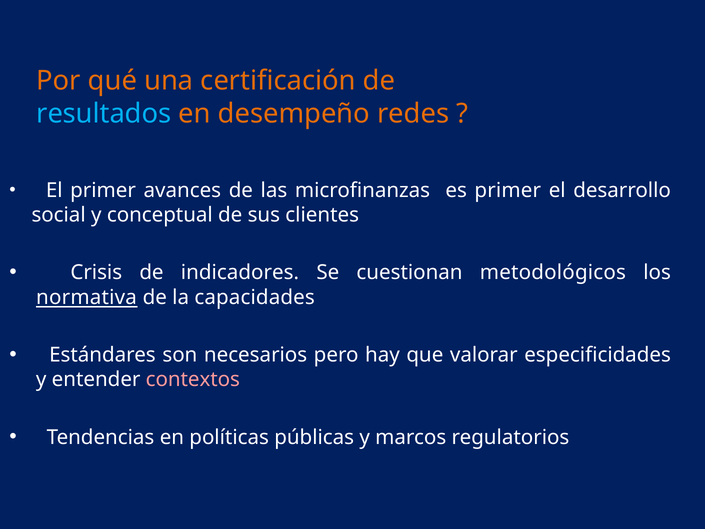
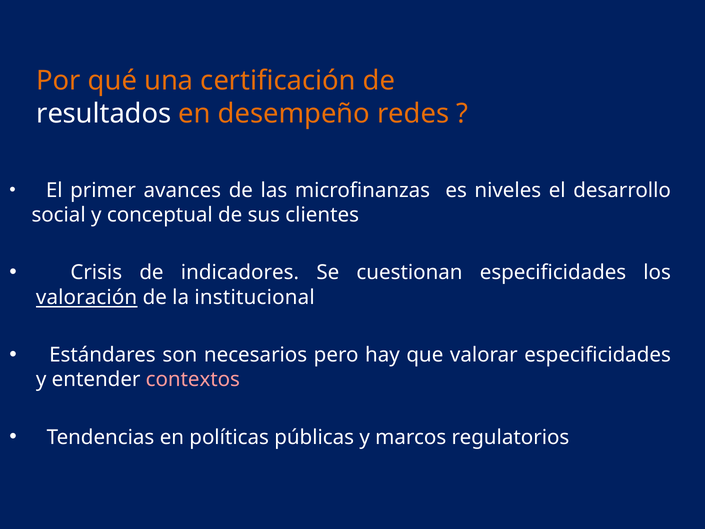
resultados colour: light blue -> white (104, 114)
es primer: primer -> niveles (508, 190)
cuestionan metodológicos: metodológicos -> especificidades (553, 273)
normativa: normativa -> valoración (87, 297)
capacidades: capacidades -> institucional (255, 297)
